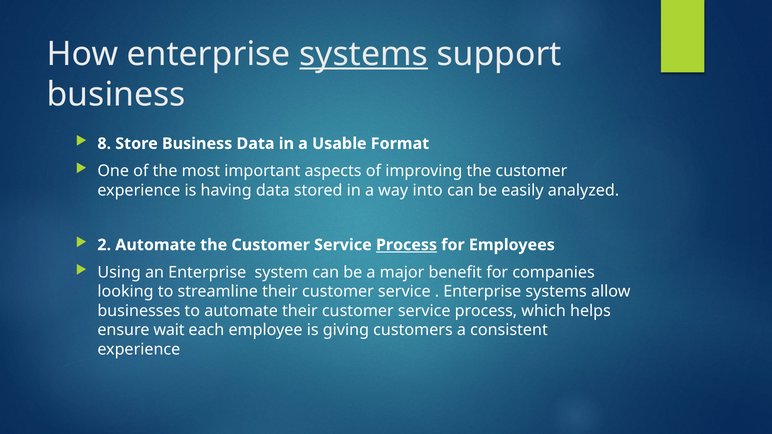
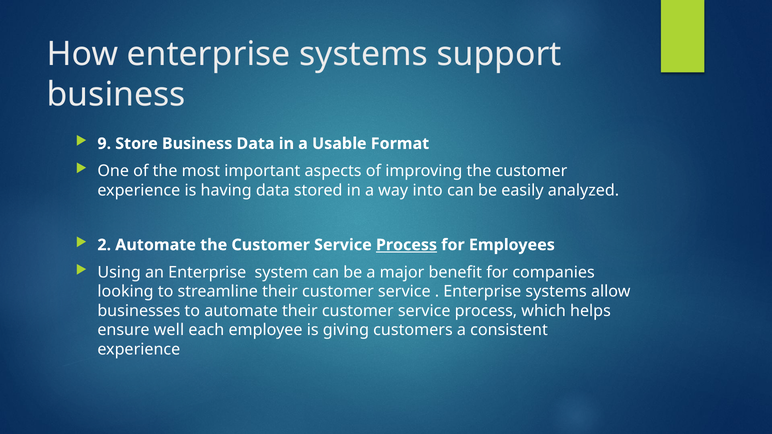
systems underline: present -> none (364, 54)
8: 8 -> 9 (104, 144)
wait: wait -> well (169, 330)
